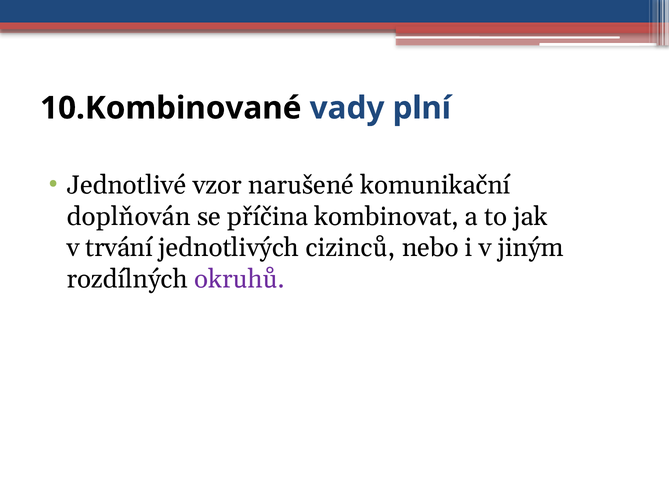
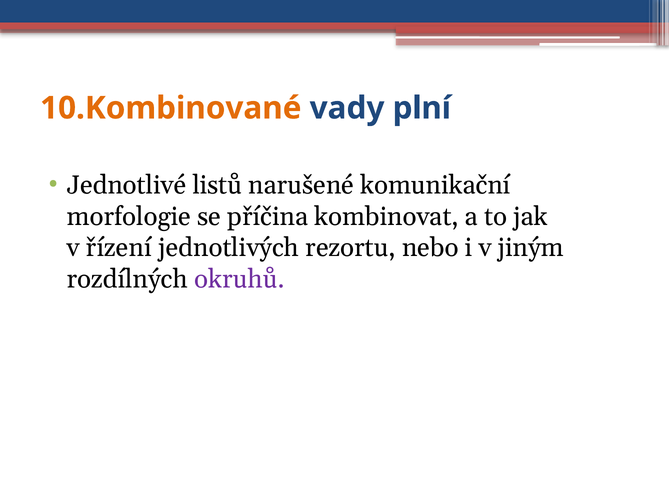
10.Kombinované colour: black -> orange (171, 108)
vzor: vzor -> listů (217, 185)
doplňován: doplňován -> morfologie (129, 217)
trvání: trvání -> řízení (119, 248)
cizinců: cizinců -> rezortu (351, 248)
